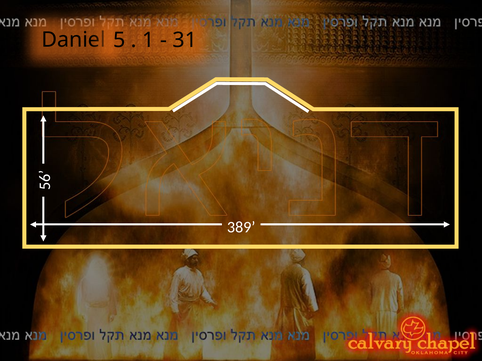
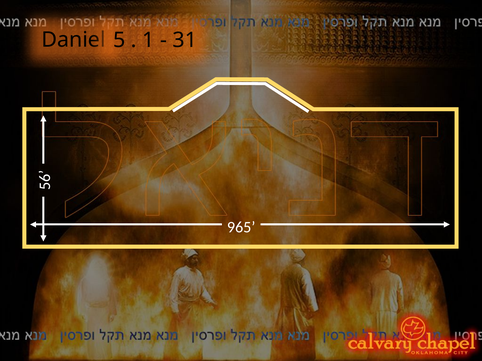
389: 389 -> 965 (241, 227)
